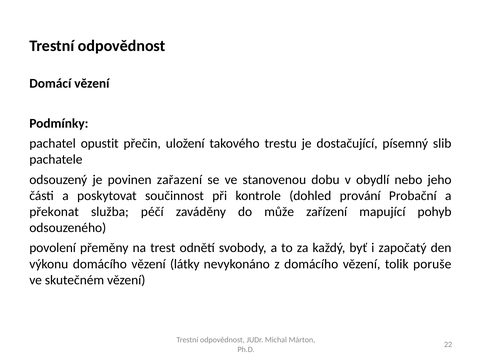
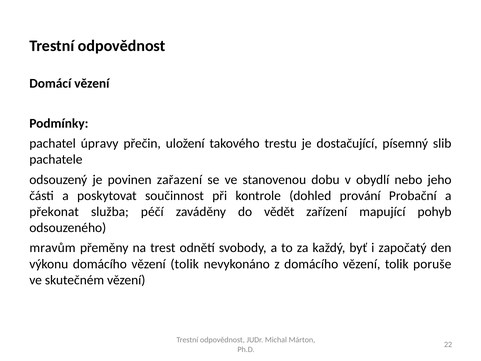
opustit: opustit -> úpravy (100, 143)
může: může -> vědět (279, 212)
povolení: povolení -> mravům (53, 248)
výkonu domácího vězení látky: látky -> tolik (185, 264)
